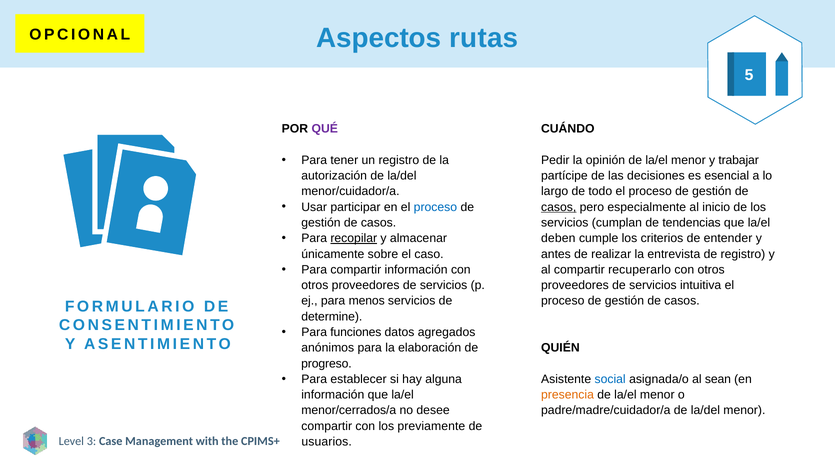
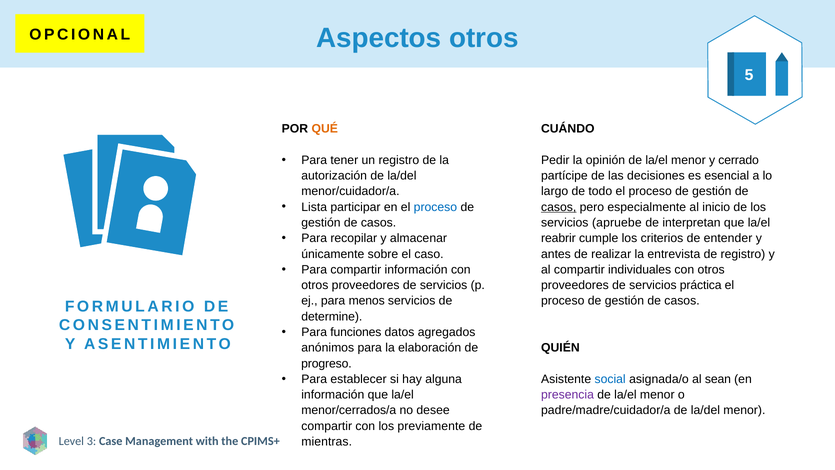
Aspectos rutas: rutas -> otros (484, 38)
QUÉ colour: purple -> orange (325, 129)
trabajar: trabajar -> cerrado (739, 160)
Usar: Usar -> Lista (314, 207)
cumplan: cumplan -> apruebe (617, 223)
tendencias: tendencias -> interpretan (692, 223)
recopilar underline: present -> none (354, 238)
deben: deben -> reabrir (558, 238)
recuperarlo: recuperarlo -> individuales (640, 269)
intuitiva: intuitiva -> práctica (701, 285)
presencia colour: orange -> purple (567, 395)
usuarios: usuarios -> mientras (327, 441)
